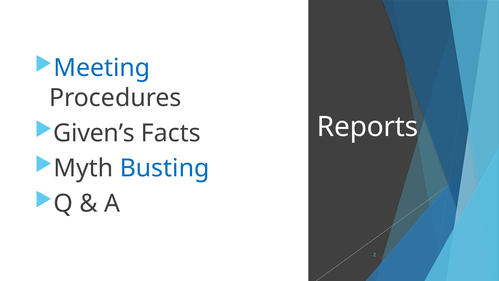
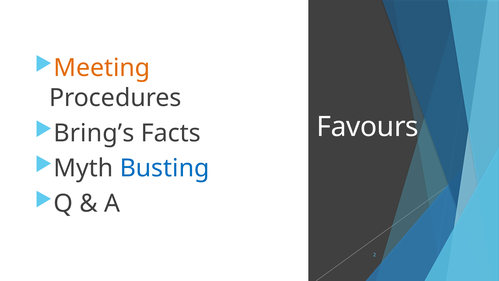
Meeting colour: blue -> orange (102, 68)
Reports: Reports -> Favours (368, 127)
Given’s: Given’s -> Bring’s (94, 133)
